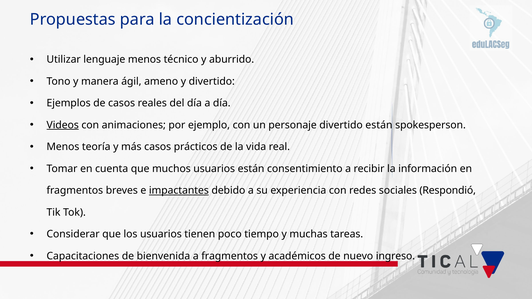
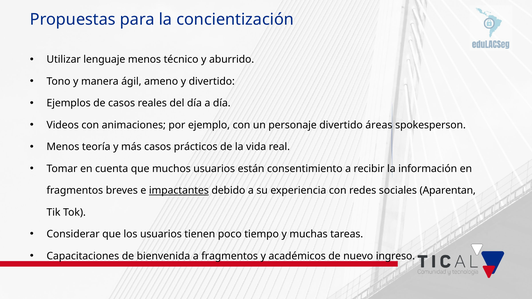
Videos underline: present -> none (63, 125)
divertido están: están -> áreas (379, 125)
Respondió: Respondió -> Aparentan (448, 191)
